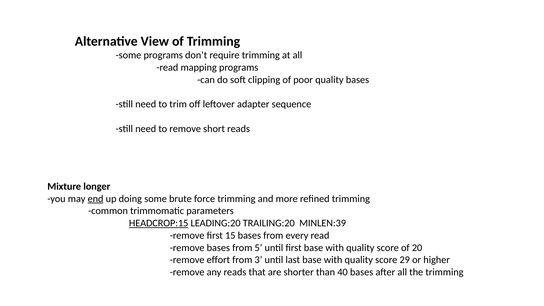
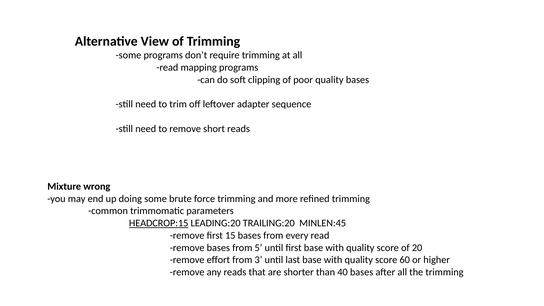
longer: longer -> wrong (97, 186)
end underline: present -> none (96, 199)
MINLEN:39: MINLEN:39 -> MINLEN:45 (323, 223)
29: 29 -> 60 (405, 260)
